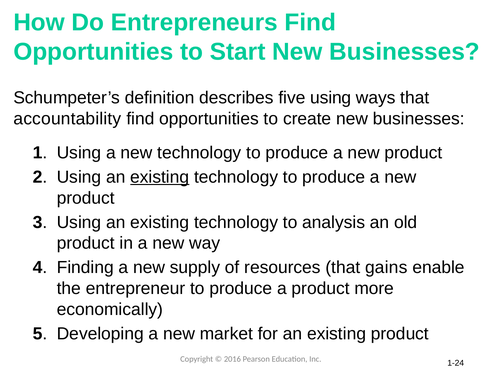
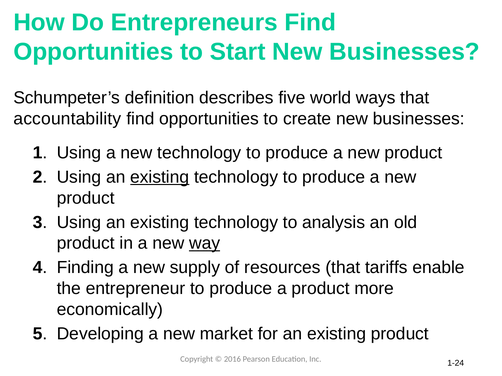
five using: using -> world (331, 98)
way underline: none -> present (205, 244)
gains: gains -> tariffs (386, 268)
